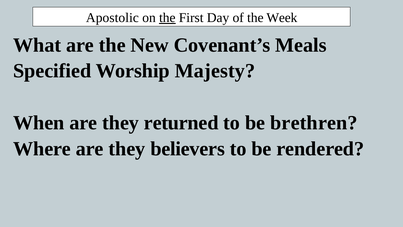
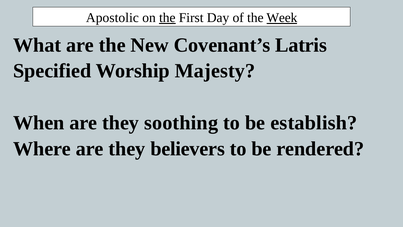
Week underline: none -> present (282, 18)
Meals: Meals -> Latris (301, 45)
returned: returned -> soothing (181, 123)
brethren: brethren -> establish (314, 123)
